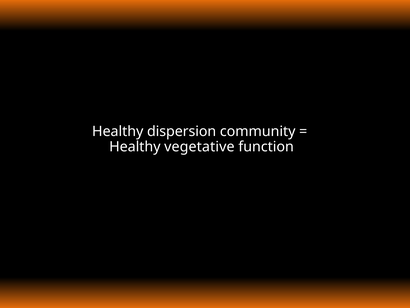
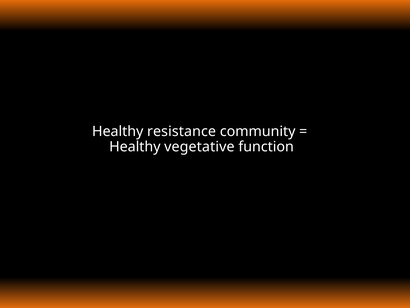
dispersion: dispersion -> resistance (182, 131)
